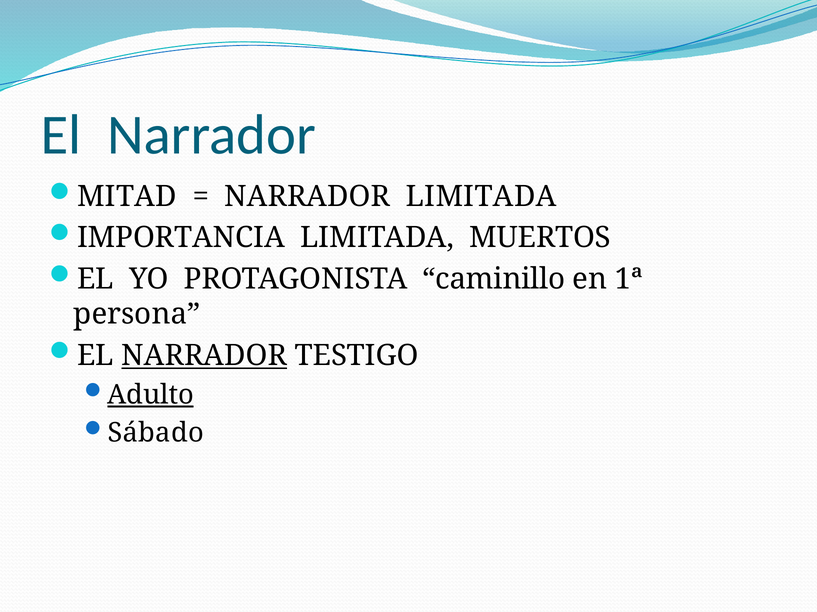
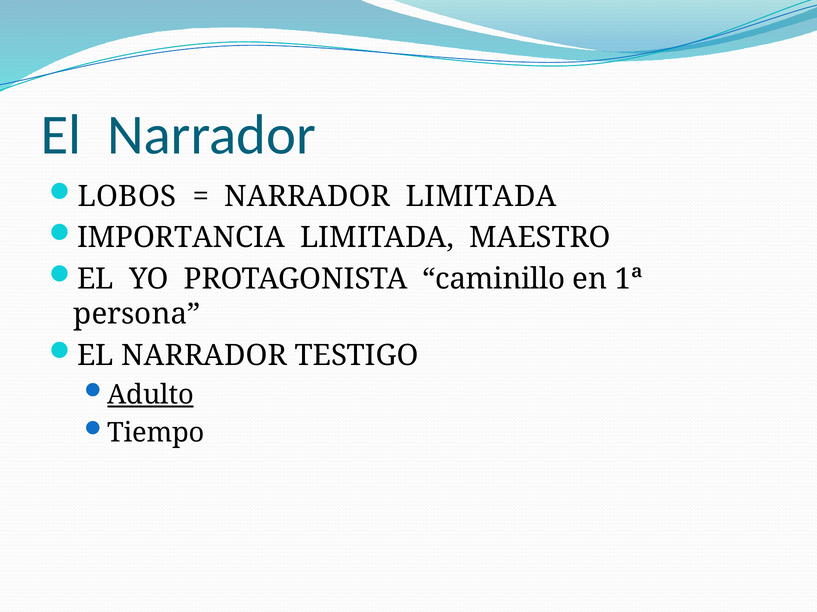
MITAD: MITAD -> LOBOS (127, 197)
MUERTOS: MUERTOS -> MAESTRO (540, 238)
NARRADOR underline: present -> none (204, 356)
Sábado: Sábado -> Tiempo (156, 433)
